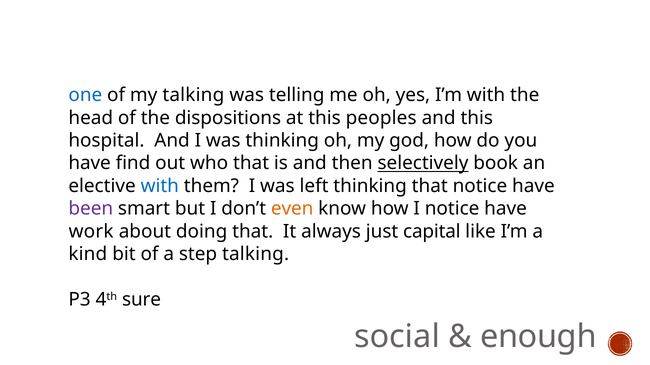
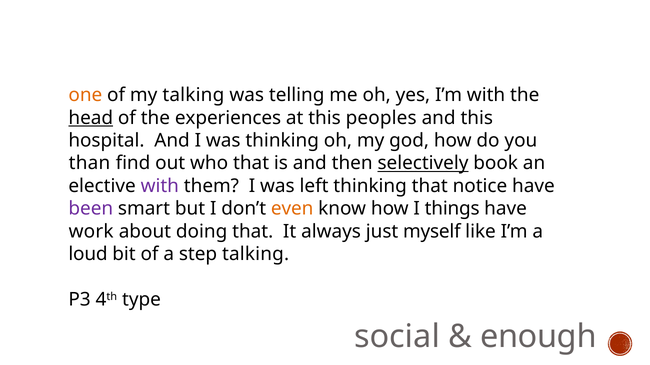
one colour: blue -> orange (85, 95)
head underline: none -> present (91, 118)
dispositions: dispositions -> experiences (228, 118)
have: have -> than (89, 163)
with colour: blue -> purple (160, 186)
I notice: notice -> things (452, 209)
capital: capital -> myself (432, 232)
kind: kind -> loud (88, 255)
sure: sure -> type (141, 300)
